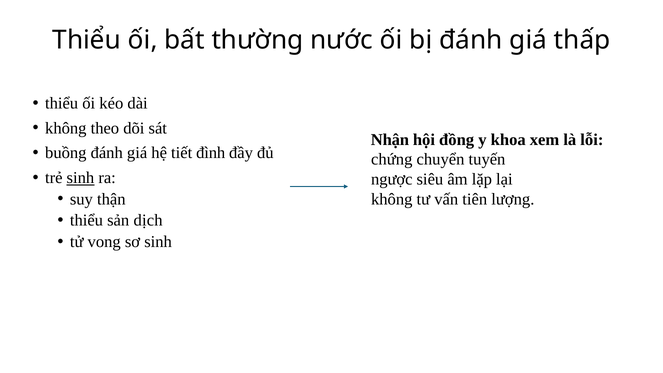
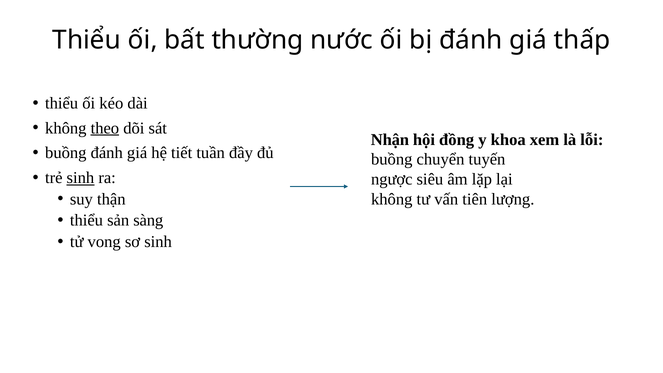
theo underline: none -> present (105, 128)
đình: đình -> tuần (211, 153)
chứng: chứng -> buồng (392, 159)
dịch: dịch -> sàng (148, 220)
